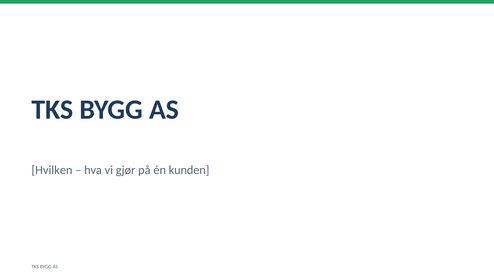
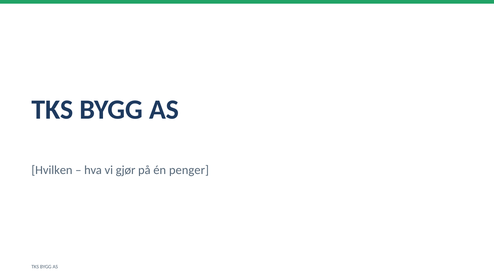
kunden: kunden -> penger (189, 170)
